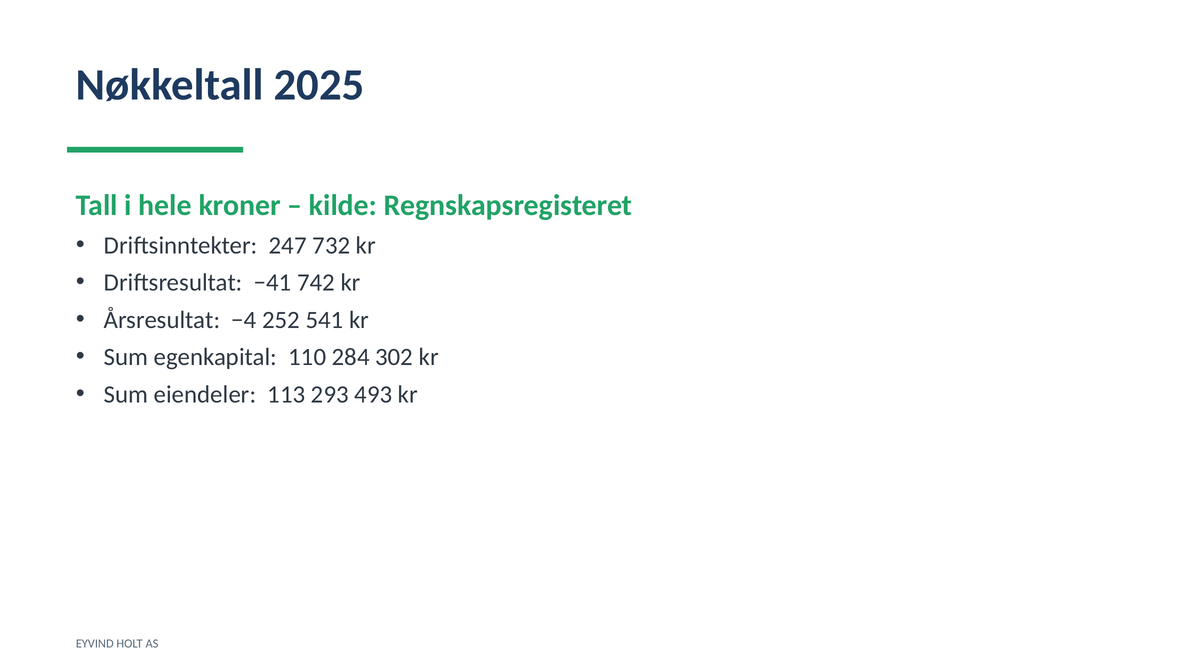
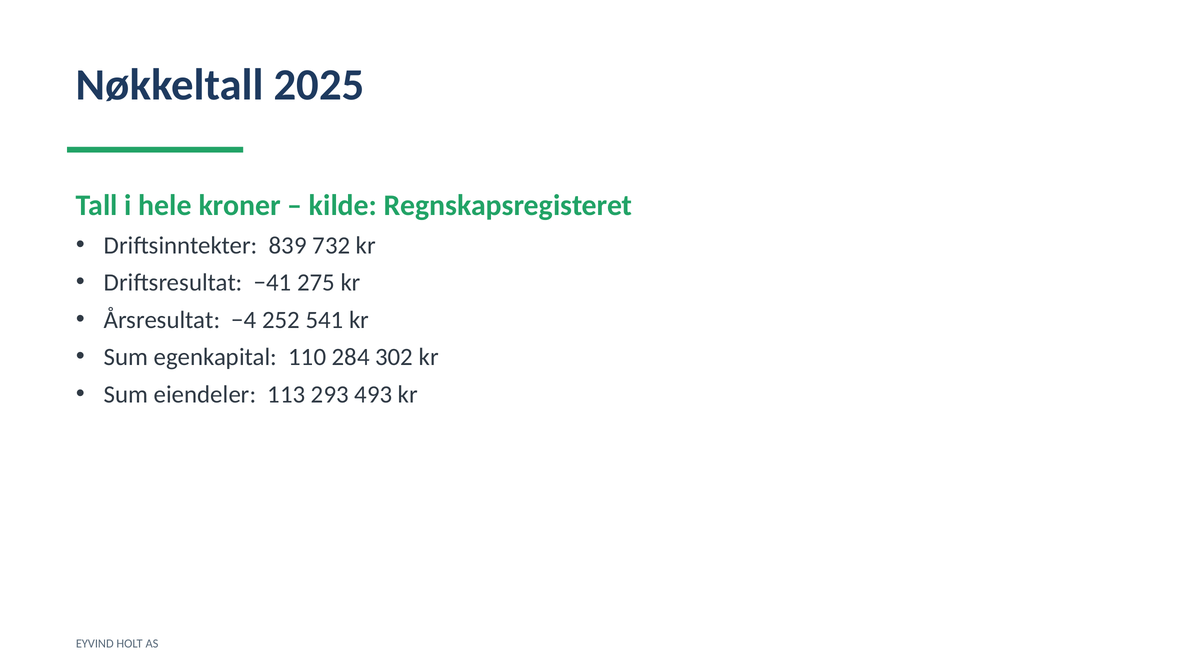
247: 247 -> 839 (288, 245)
742: 742 -> 275 (316, 283)
